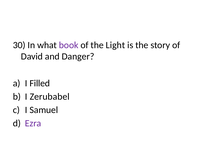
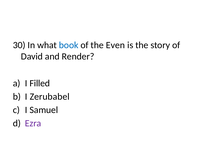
book colour: purple -> blue (69, 45)
Light: Light -> Even (115, 45)
Danger: Danger -> Render (78, 57)
